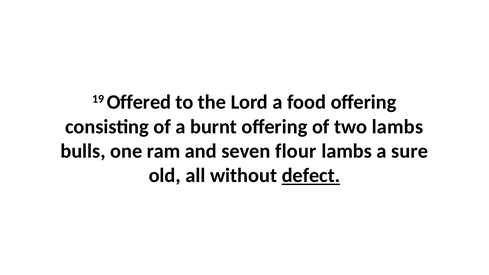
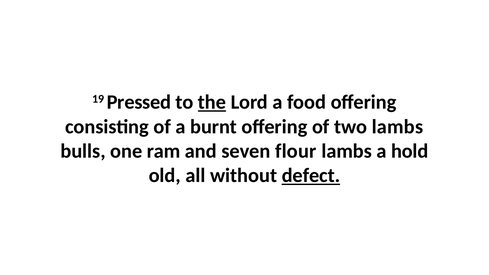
Offered: Offered -> Pressed (139, 102)
the underline: none -> present (212, 102)
sure: sure -> hold (410, 151)
